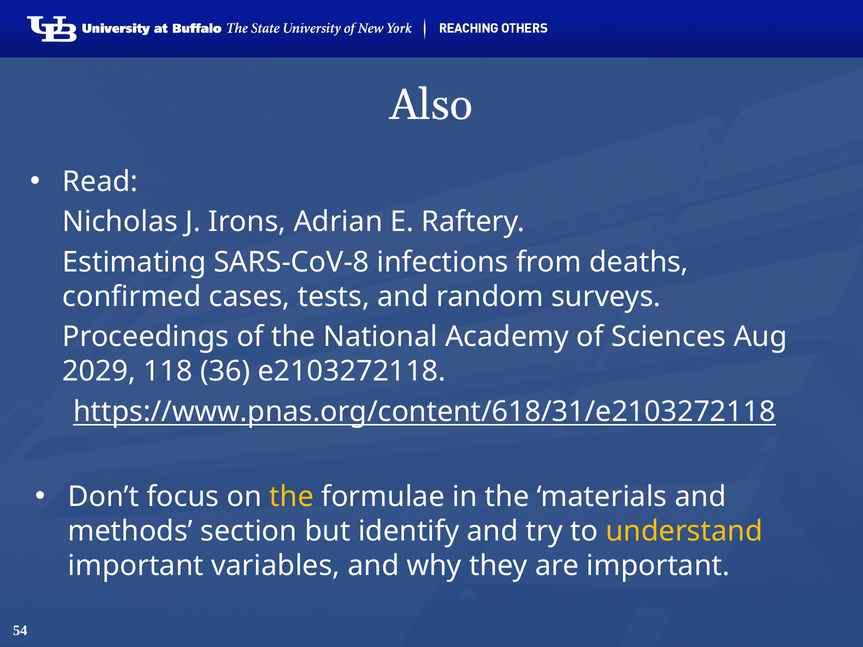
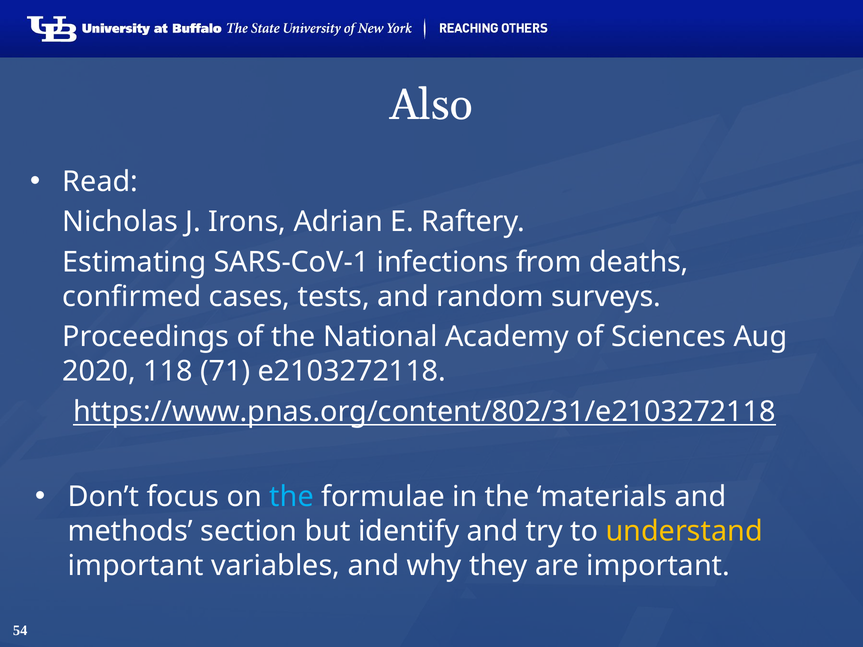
SARS-CoV-8: SARS-CoV-8 -> SARS-CoV-1 (292, 262)
2029: 2029 -> 2020 (99, 372)
36: 36 -> 71 (225, 372)
https://www.pnas.org/content/618/31/e2103272118: https://www.pnas.org/content/618/31/e2103272118 -> https://www.pnas.org/content/802/31/e2103272118 (424, 412)
the colour: yellow -> light blue (292, 497)
